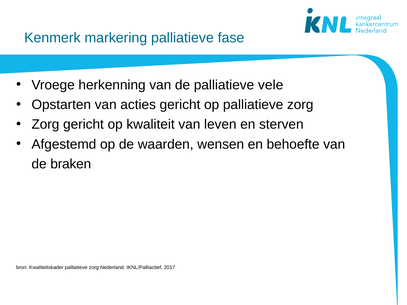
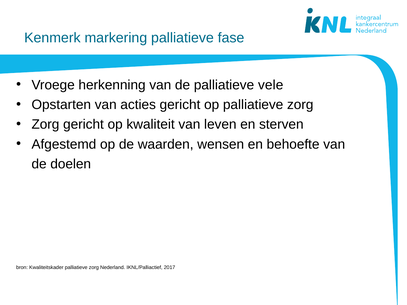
braken: braken -> doelen (71, 164)
